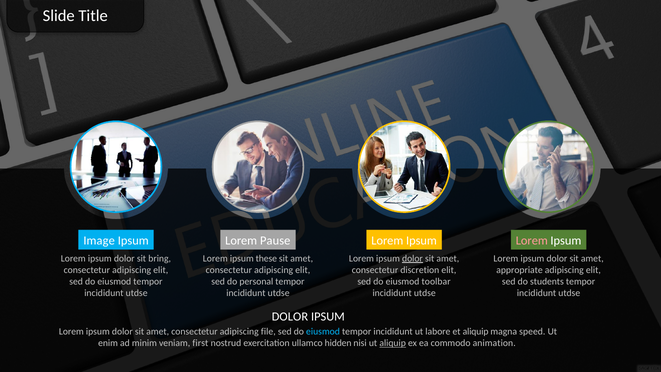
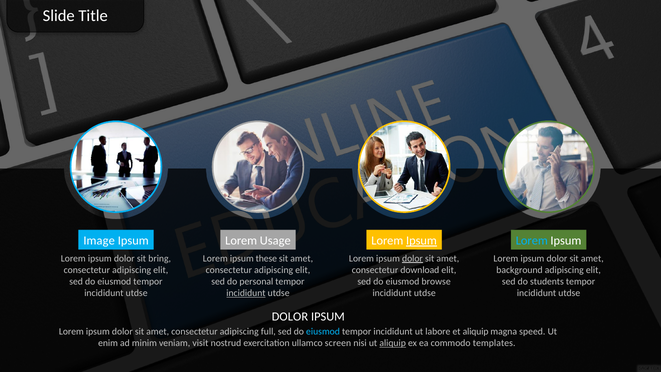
Pause: Pause -> Usage (275, 240)
Ipsum underline: none -> present (421, 240)
Lorem colour: pink -> light blue (532, 240)
discretion: discretion -> download (420, 270)
appropriate: appropriate -> background (519, 270)
toolbar: toolbar -> browse (436, 281)
incididunt underline: none -> present (246, 293)
file: file -> full (268, 332)
first: first -> visit (200, 343)
hidden: hidden -> screen (338, 343)
animation: animation -> templates (494, 343)
